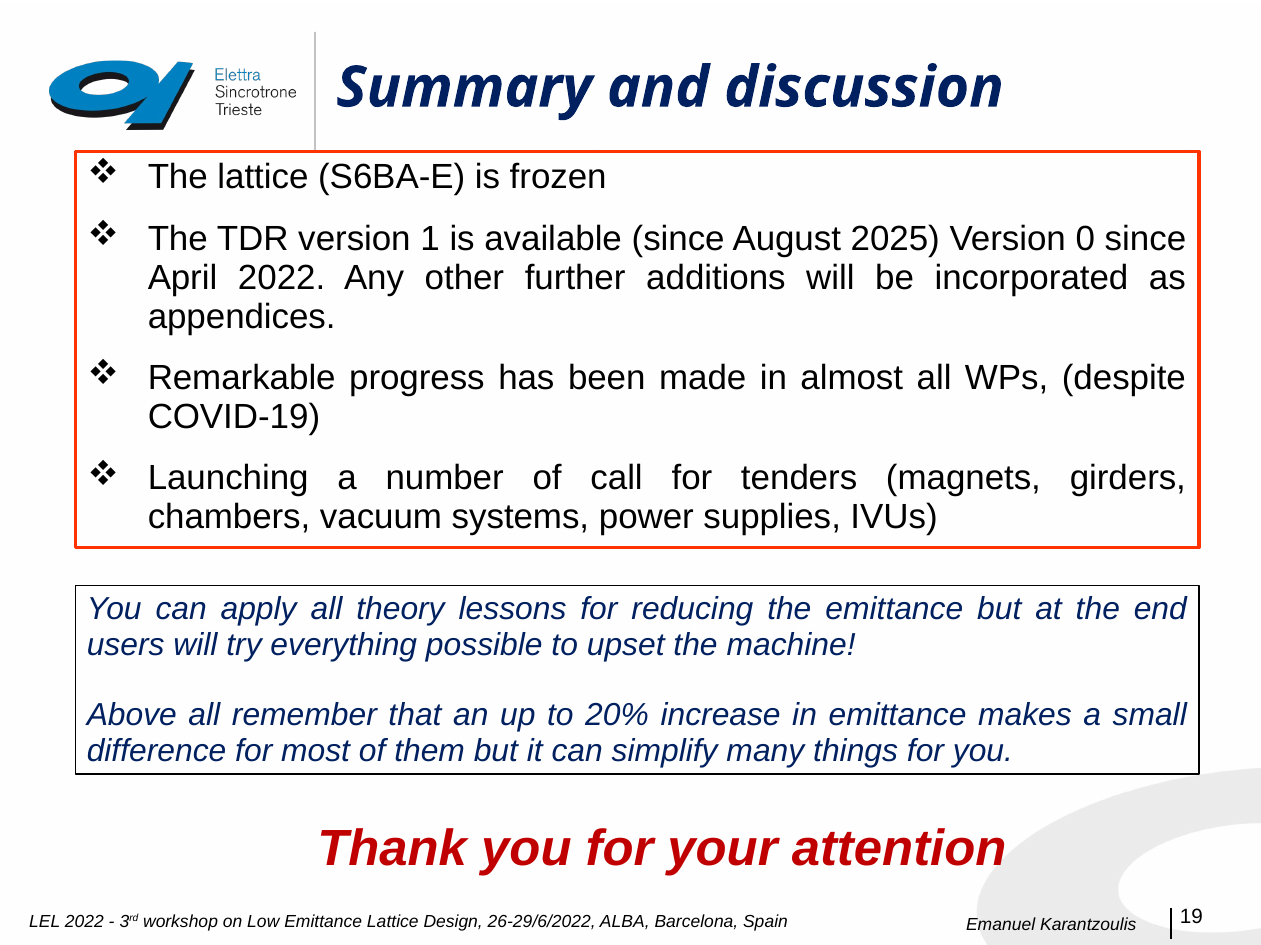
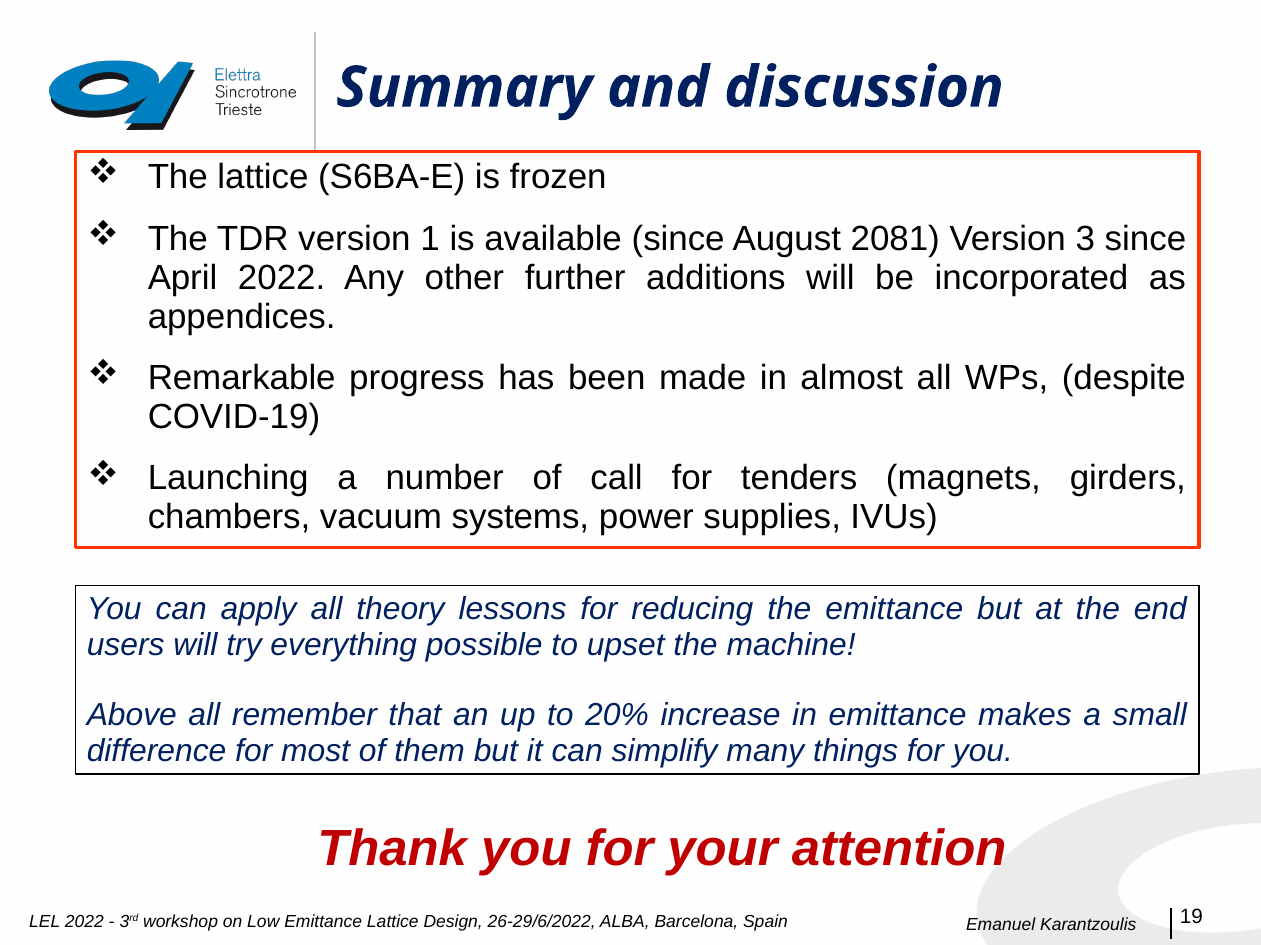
2025: 2025 -> 2081 (895, 239)
0: 0 -> 3 (1085, 239)
